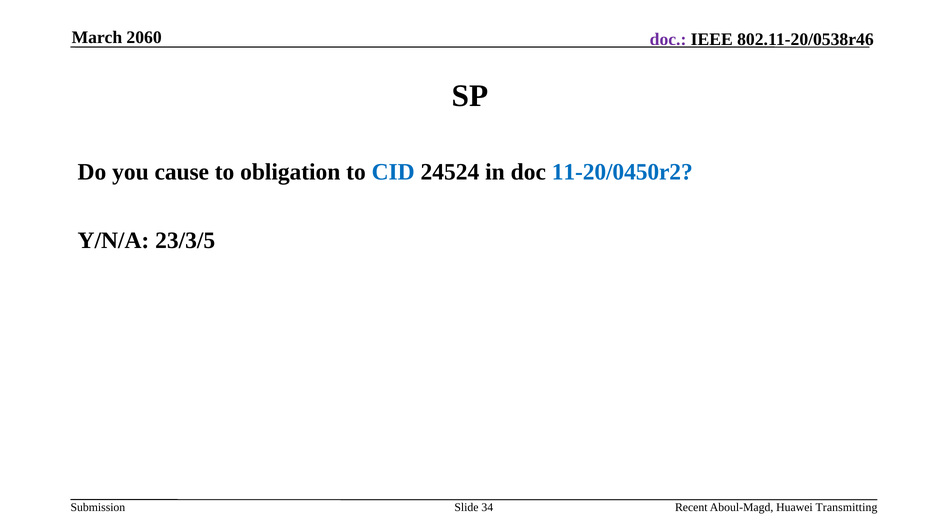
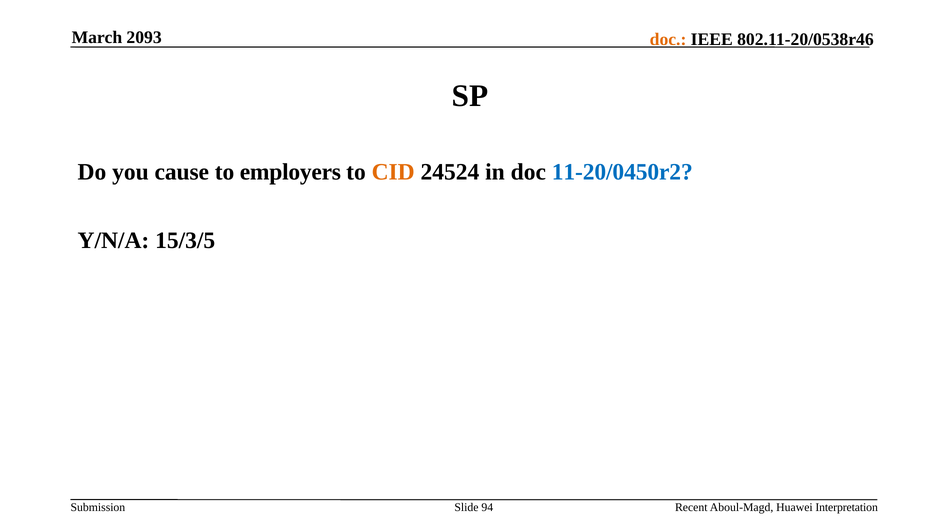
2060: 2060 -> 2093 (144, 37)
doc colour: purple -> orange (668, 39)
obligation: obligation -> employers (290, 172)
CID colour: blue -> orange (393, 172)
23/3/5: 23/3/5 -> 15/3/5 (185, 240)
34: 34 -> 94 (487, 507)
Transmitting: Transmitting -> Interpretation (847, 507)
